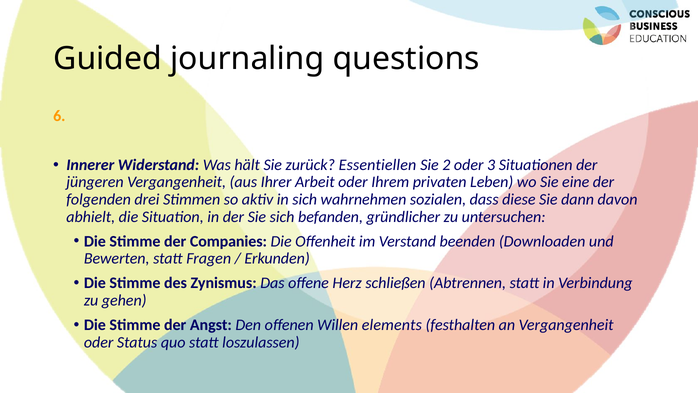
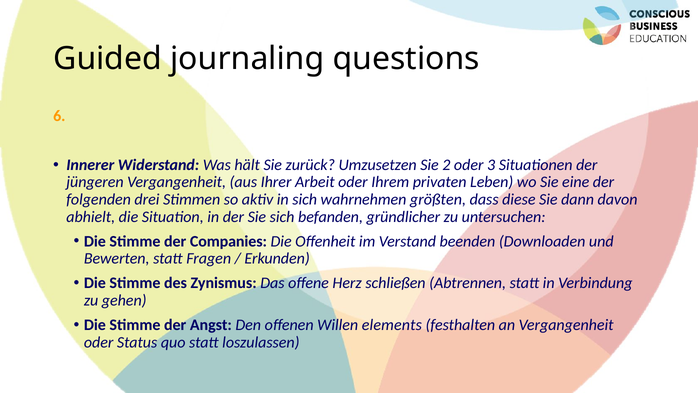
Essentiellen: Essentiellen -> Umzusetzen (378, 165)
sozialen: sozialen -> größten (438, 199)
